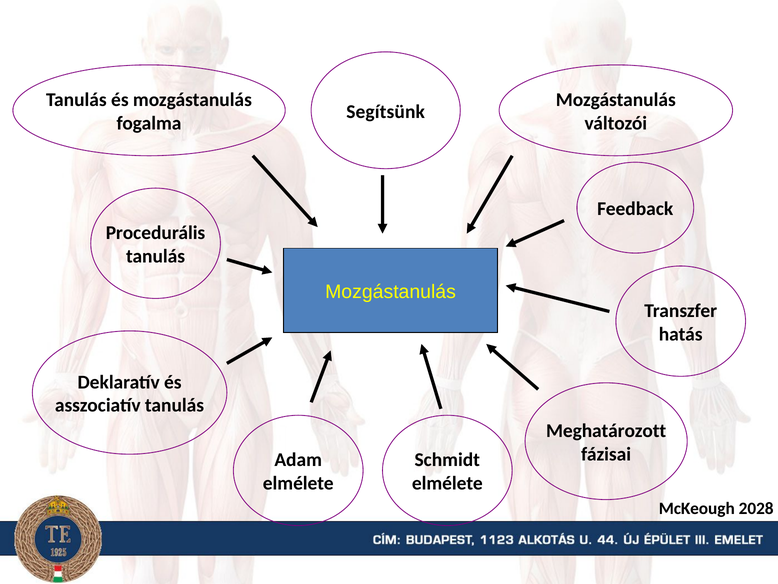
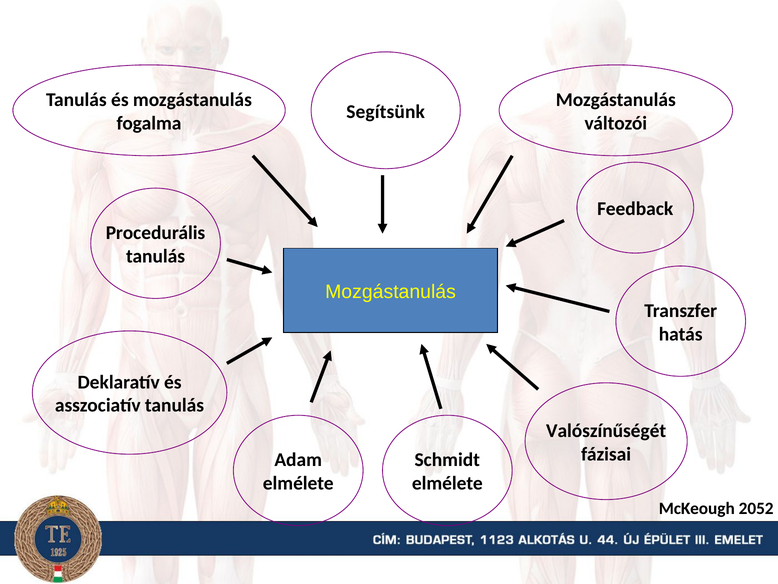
Meghatározott: Meghatározott -> Valószínűségét (606, 430)
2028: 2028 -> 2052 (756, 508)
